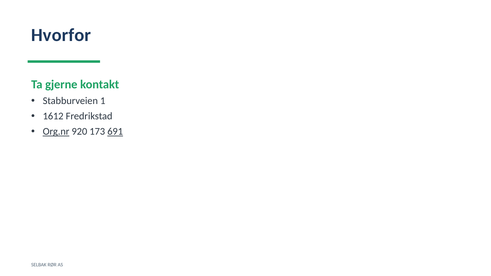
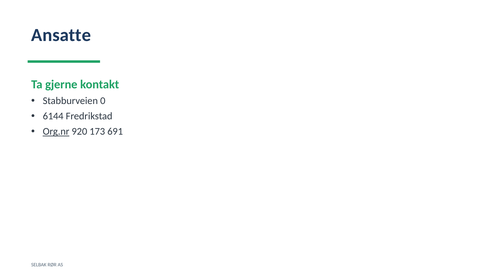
Hvorfor: Hvorfor -> Ansatte (61, 35)
1: 1 -> 0 (103, 101)
1612: 1612 -> 6144 (53, 116)
691 underline: present -> none (115, 132)
